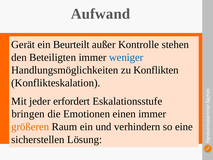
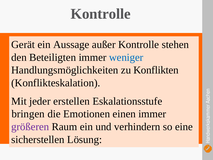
Aufwand: Aufwand -> Kontrolle (101, 14)
Beurteilt: Beurteilt -> Aussage (71, 44)
erfordert: erfordert -> erstellen (72, 101)
größeren colour: orange -> purple (30, 127)
